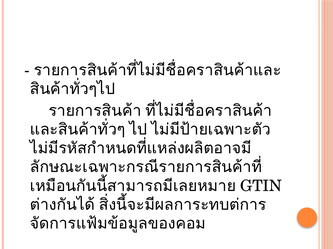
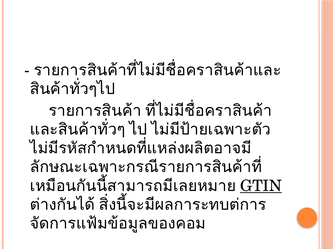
GTIN underline: none -> present (261, 186)
